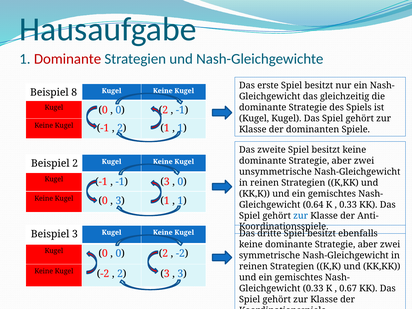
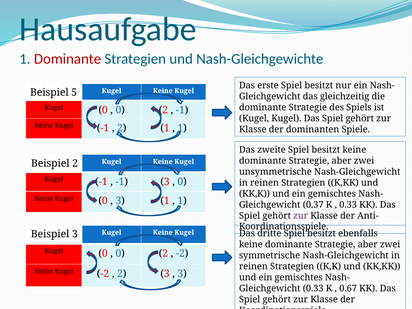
8: 8 -> 5 (74, 93)
0.64: 0.64 -> 0.37 (313, 205)
zur colour: blue -> purple (301, 216)
